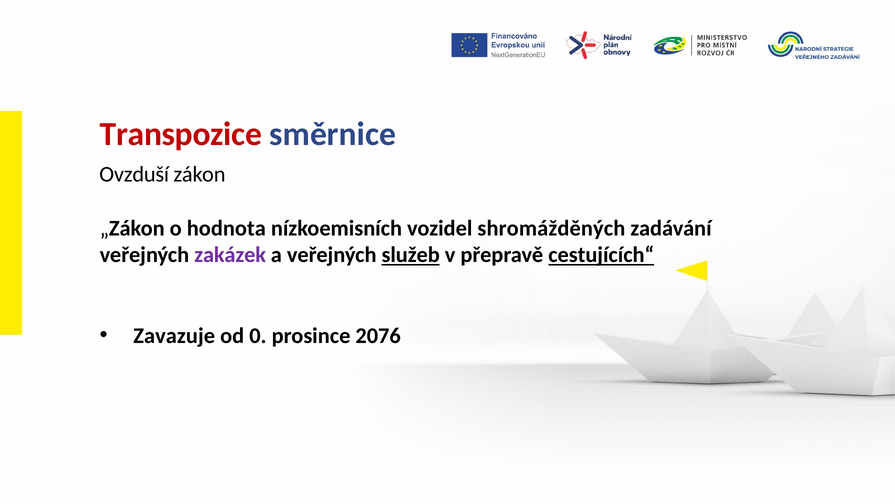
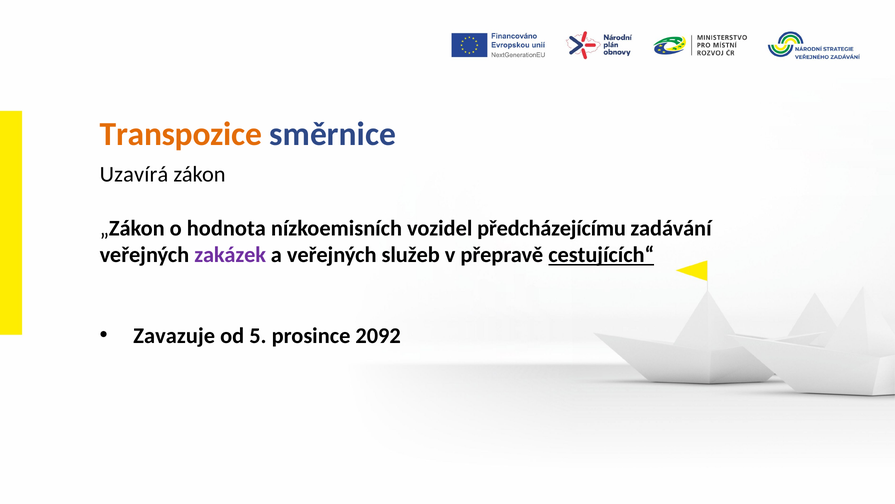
Transpozice colour: red -> orange (181, 134)
Ovzduší: Ovzduší -> Uzavírá (134, 174)
shromážděných: shromážděných -> předcházejícímu (552, 228)
služeb underline: present -> none (411, 255)
0: 0 -> 5 (258, 335)
2076: 2076 -> 2092 (378, 335)
